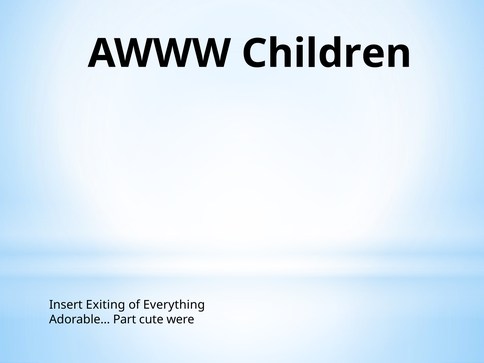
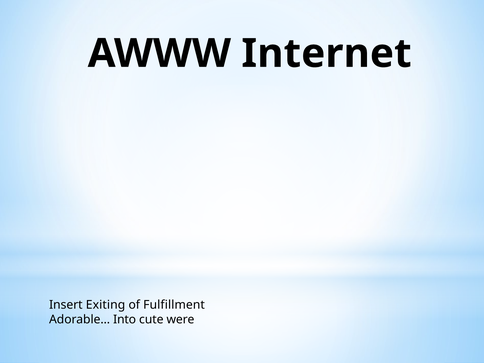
Children: Children -> Internet (327, 54)
Everything: Everything -> Fulfillment (174, 305)
Part: Part -> Into (125, 319)
